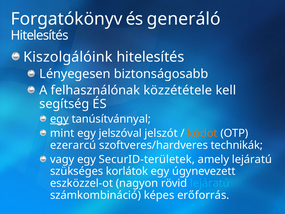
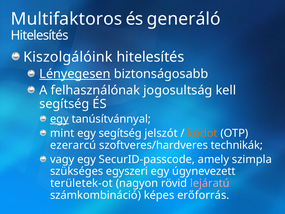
Forgatókönyv: Forgatókönyv -> Multifaktoros (66, 19)
Lényegesen underline: none -> present (75, 74)
közzététele: közzététele -> jogosultság (178, 90)
egy jelszóval: jelszóval -> segítség (120, 133)
SecurID-területek: SecurID-területek -> SecurID-passcode (147, 159)
amely lejáratú: lejáratú -> szimpla (252, 159)
korlátok: korlátok -> egyszeri (127, 171)
eszközzel-ot: eszközzel-ot -> területek-ot (81, 183)
lejáratú colour: light blue -> pink (210, 183)
